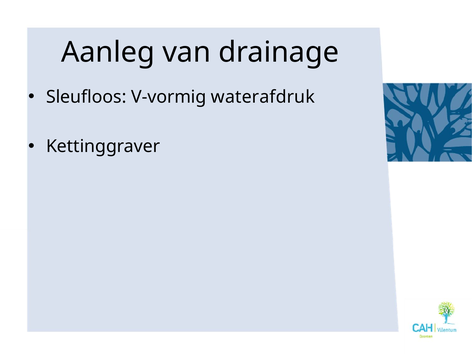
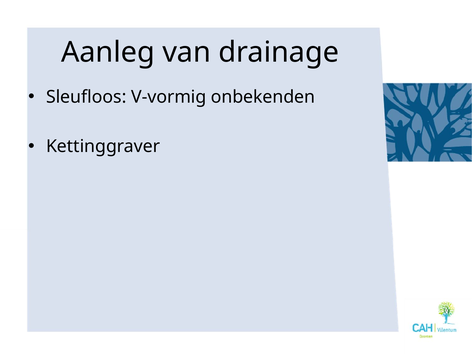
waterafdruk: waterafdruk -> onbekenden (263, 97)
